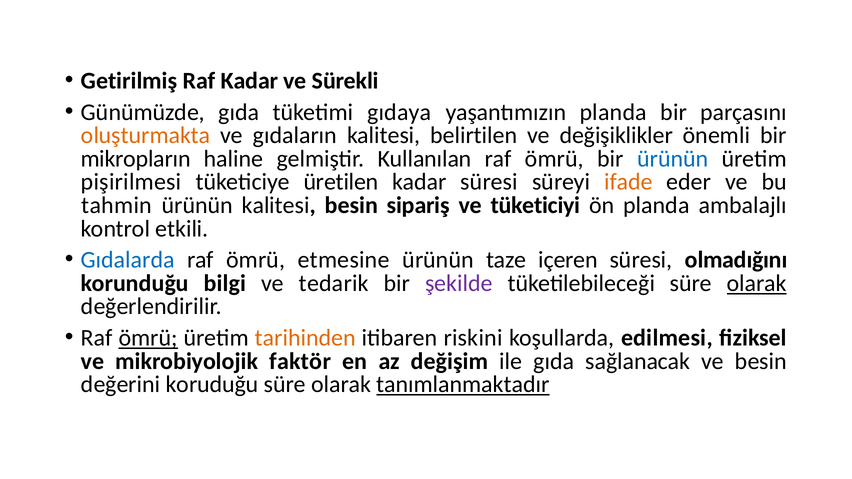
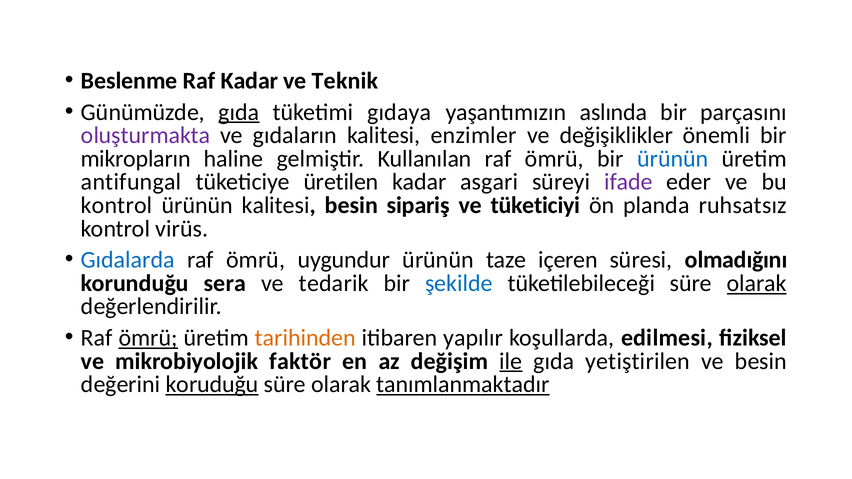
Getirilmiş: Getirilmiş -> Beslenme (129, 81)
Sürekli: Sürekli -> Teknik (345, 81)
gıda underline: none -> present (239, 112)
yaşantımızın planda: planda -> aslında (613, 112)
oluşturmakta colour: orange -> purple (146, 135)
belirtilen: belirtilen -> enzimler (474, 135)
pişirilmesi: pişirilmesi -> antifungal (131, 182)
kadar süresi: süresi -> asgari (489, 182)
ifade colour: orange -> purple (628, 182)
tahmin: tahmin -> kontrol (117, 205)
ambalajlı: ambalajlı -> ruhsatsız (743, 205)
etkili: etkili -> virüs (182, 229)
etmesine: etmesine -> uygundur (344, 260)
bilgi: bilgi -> sera (225, 283)
şekilde colour: purple -> blue (459, 283)
riskini: riskini -> yapılır (473, 338)
ile underline: none -> present (511, 361)
sağlanacak: sağlanacak -> yetiştirilen (638, 361)
koruduğu underline: none -> present (212, 385)
